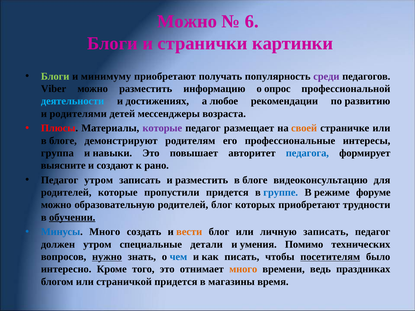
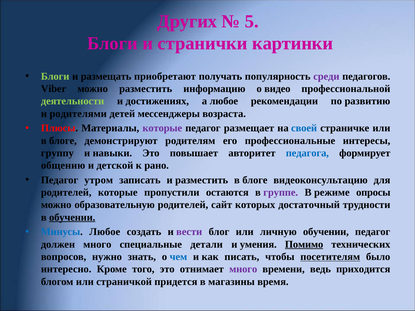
Можно: Можно -> Других (187, 21)
6: 6 -> 5 (252, 21)
минимуму: минимуму -> размещать (106, 76)
опрос: опрос -> видео (277, 89)
деятельности colour: light blue -> light green (73, 101)
своей colour: orange -> blue (304, 128)
группа: группа -> группу (57, 153)
выясните: выясните -> общению (63, 166)
создают: создают -> детской (115, 166)
пропустили придется: придется -> остаются (227, 193)
группе colour: blue -> purple (281, 193)
форуме: форуме -> опросы (373, 193)
родителей блог: блог -> сайт (222, 205)
которых приобретают: приобретают -> достаточный (309, 205)
Минусы Много: Много -> Любое (105, 232)
вести colour: orange -> purple (189, 232)
личную записать: записать -> обучении (326, 232)
должен утром: утром -> много (97, 244)
Помимо underline: none -> present (304, 244)
нужно underline: present -> none (107, 257)
много colour: orange -> purple (243, 269)
праздниках: праздниках -> приходится (363, 269)
